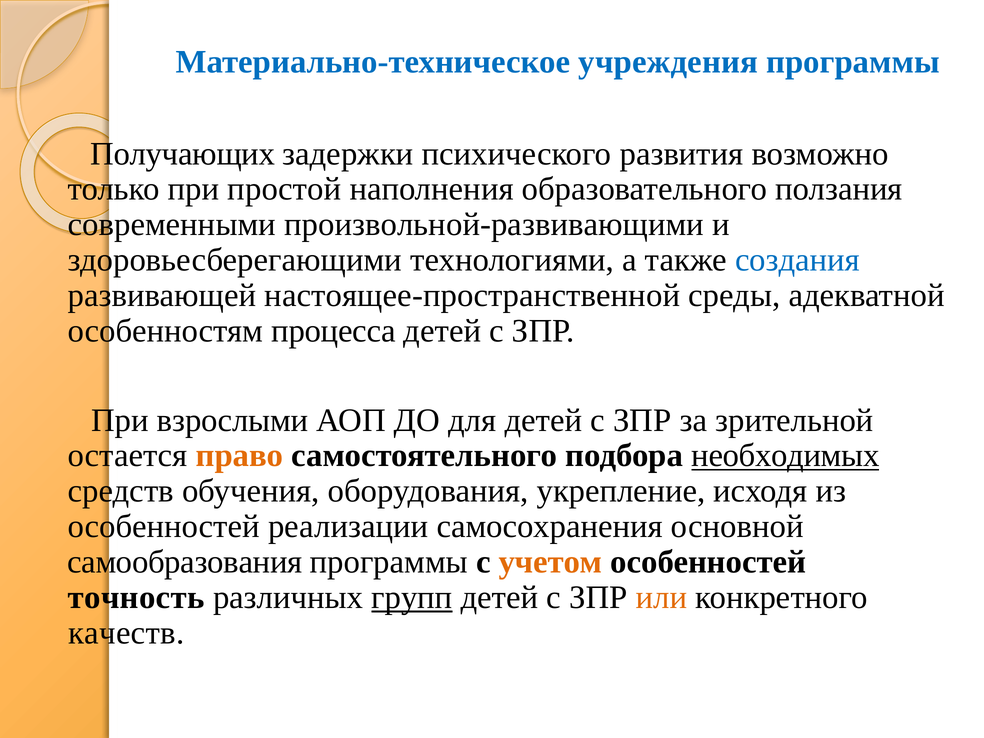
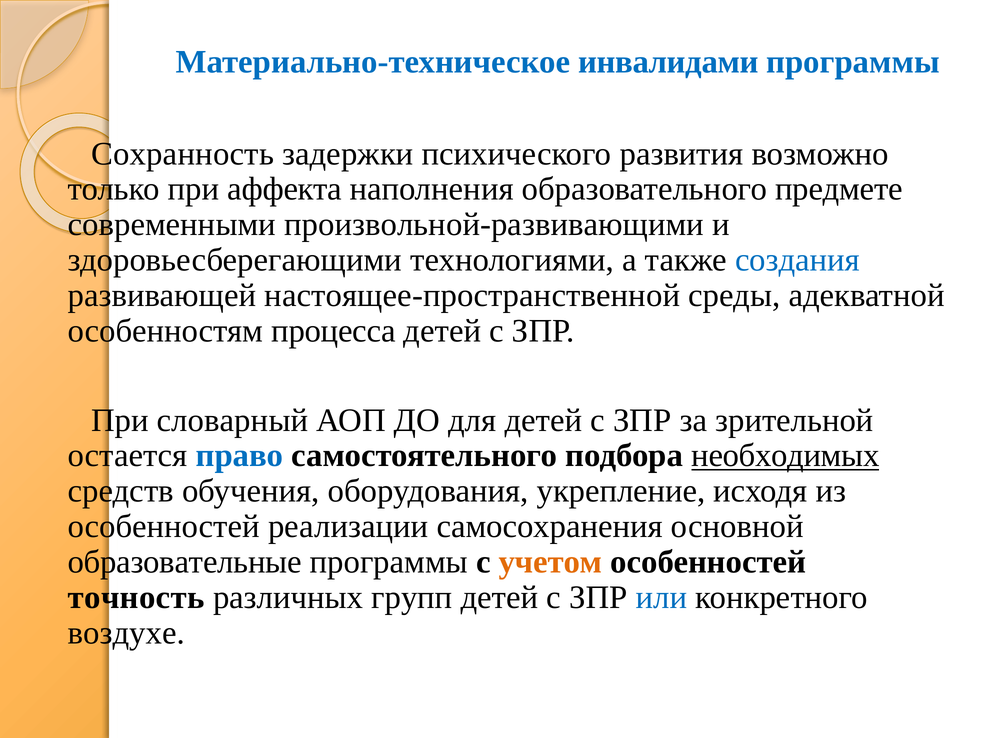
учреждения: учреждения -> инвалидами (668, 62)
Получающих: Получающих -> Сохранность (182, 154)
простой: простой -> аффекта (285, 189)
ползания: ползания -> предмете (839, 189)
взрослыми: взрослыми -> словарный (232, 420)
право colour: orange -> blue (240, 456)
самообразования: самообразования -> образовательные (185, 562)
групп underline: present -> none (412, 597)
или colour: orange -> blue (661, 597)
качеств: качеств -> воздухе (126, 633)
